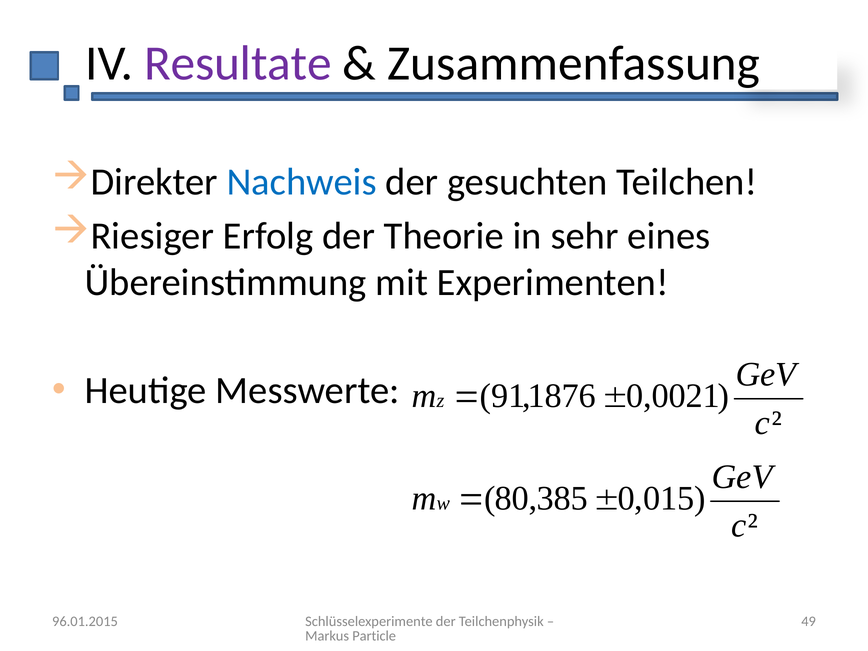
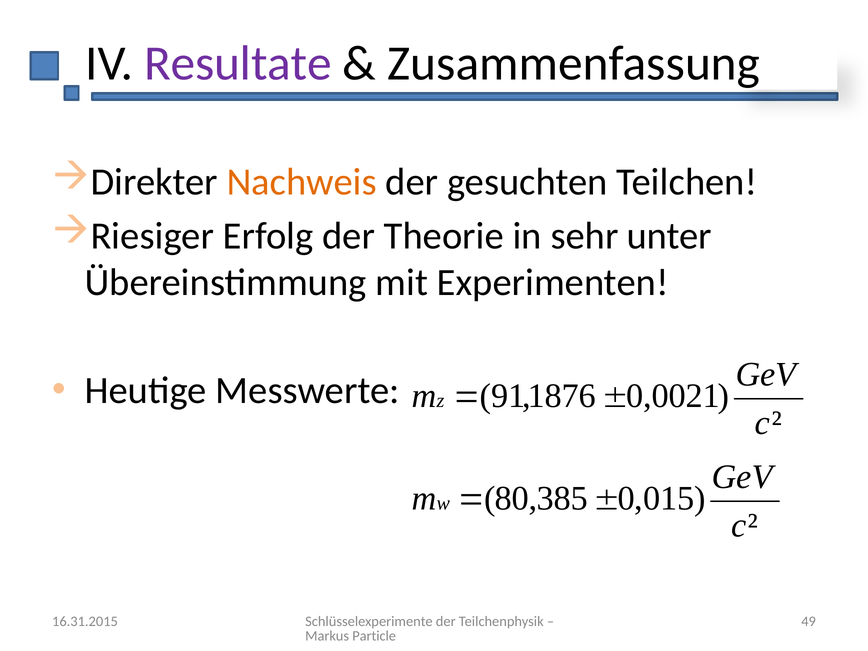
Nachweis colour: blue -> orange (302, 182)
eines: eines -> unter (669, 236)
96.01.2015: 96.01.2015 -> 16.31.2015 (85, 622)
